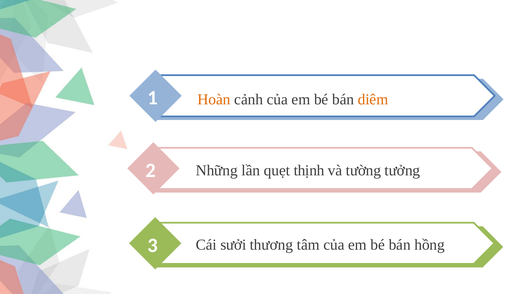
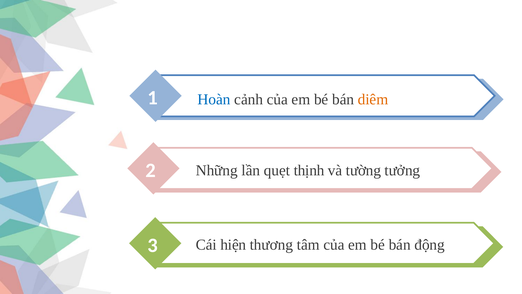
Hoàn colour: orange -> blue (214, 99)
sưởi: sưởi -> hiện (233, 244)
hồng: hồng -> động (430, 244)
